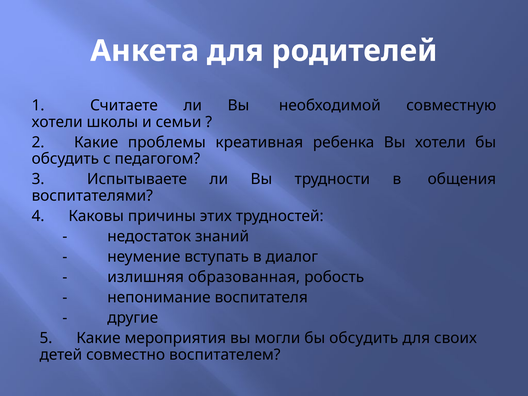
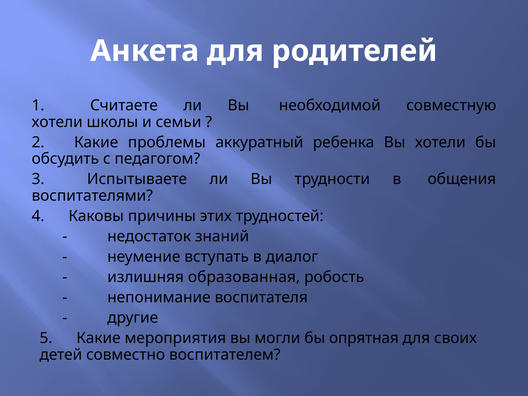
креативная: креативная -> аккуратный (259, 142)
могли бы обсудить: обсудить -> опрятная (364, 338)
